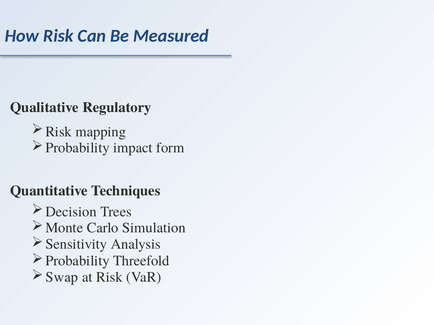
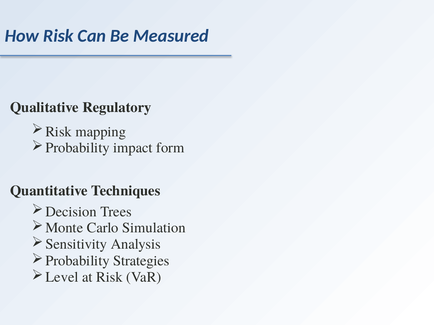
Threefold: Threefold -> Strategies (141, 261)
Swap: Swap -> Level (62, 277)
